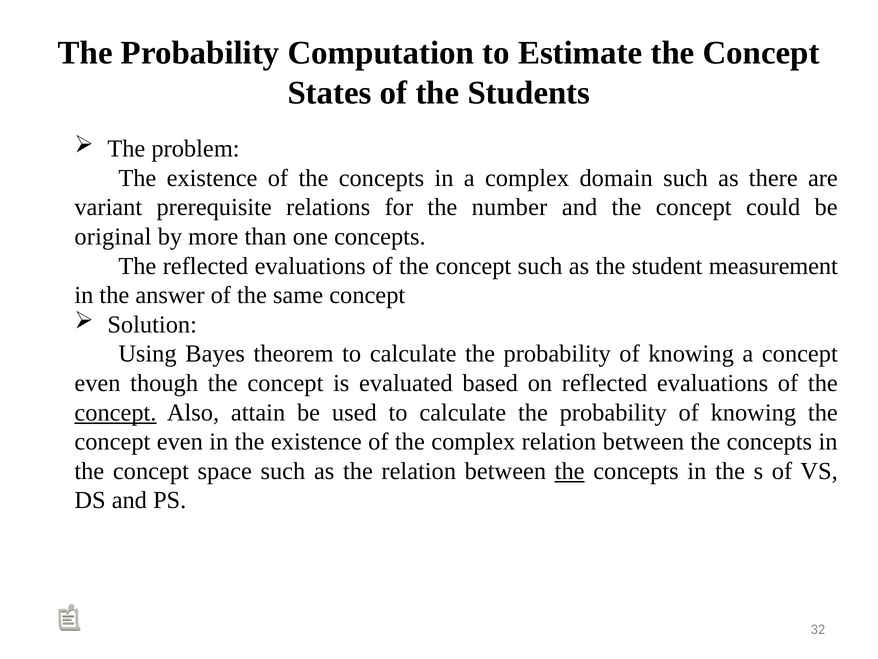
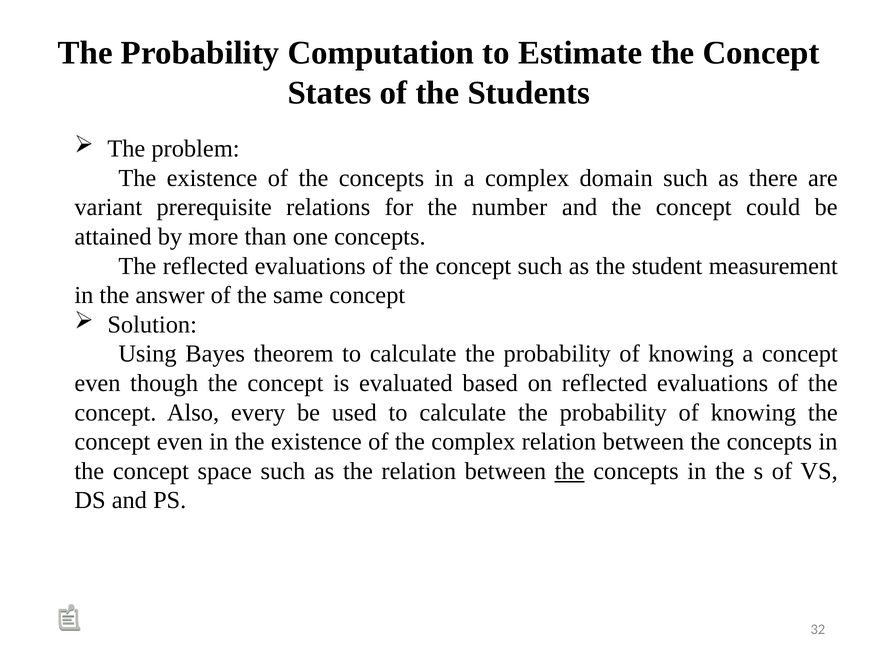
original: original -> attained (113, 237)
concept underline: present -> none (115, 412)
attain: attain -> every (258, 412)
